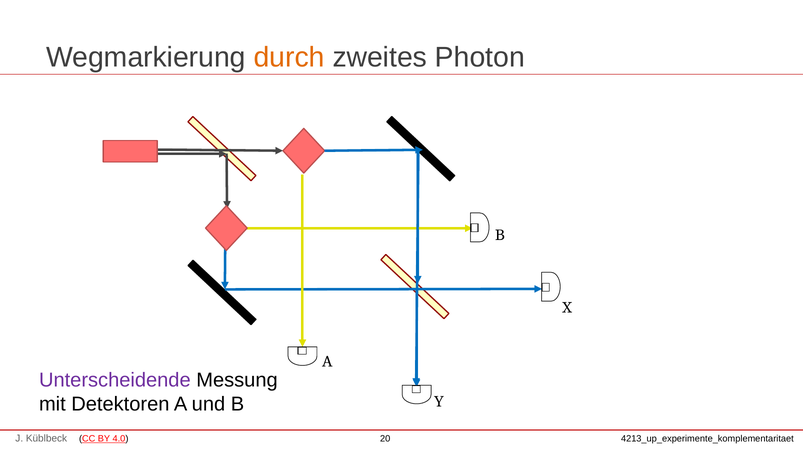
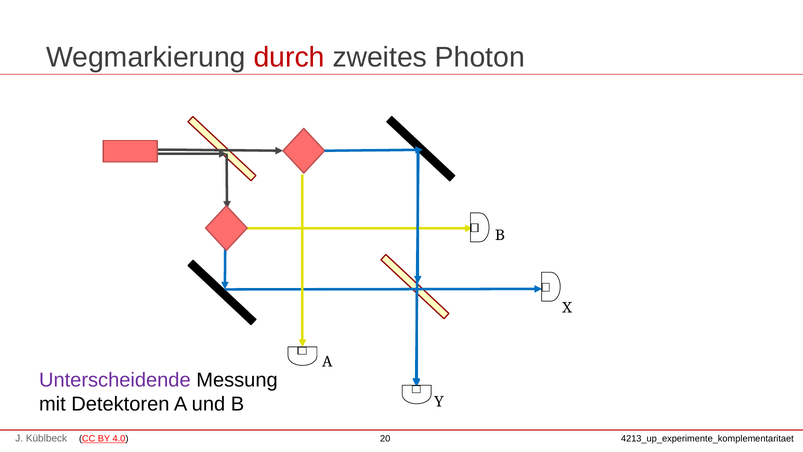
durch colour: orange -> red (289, 57)
